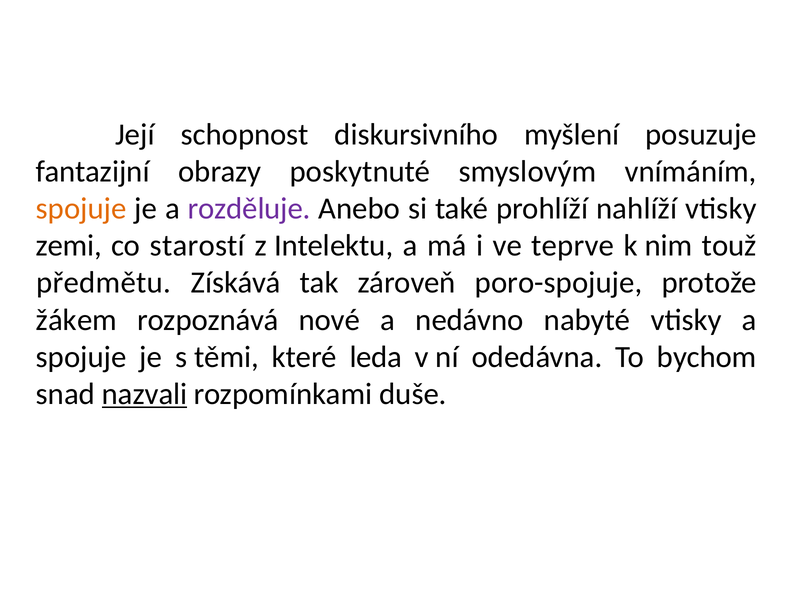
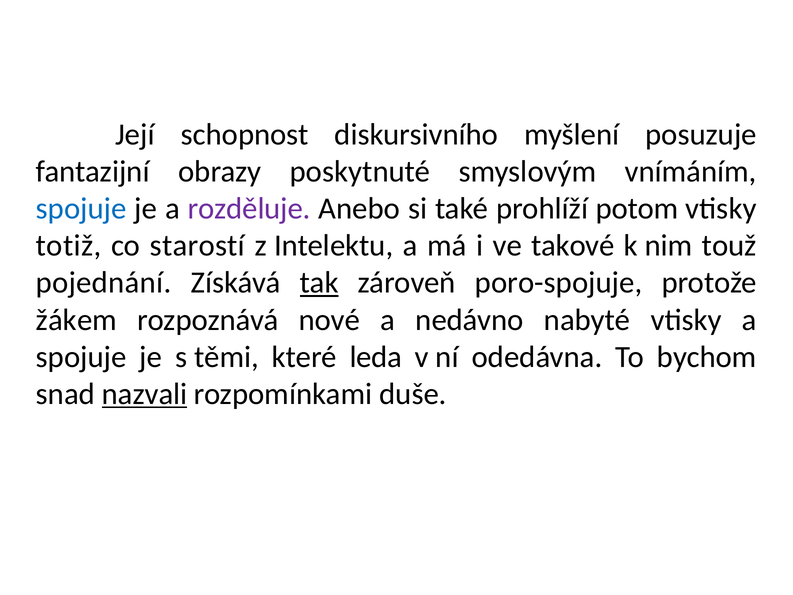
spojuje colour: orange -> blue (81, 209)
nahlíží: nahlíží -> potom (637, 209)
zemi: zemi -> totiž (69, 246)
teprve: teprve -> takové (573, 246)
předmětu: předmětu -> pojednání (104, 283)
tak underline: none -> present (319, 283)
